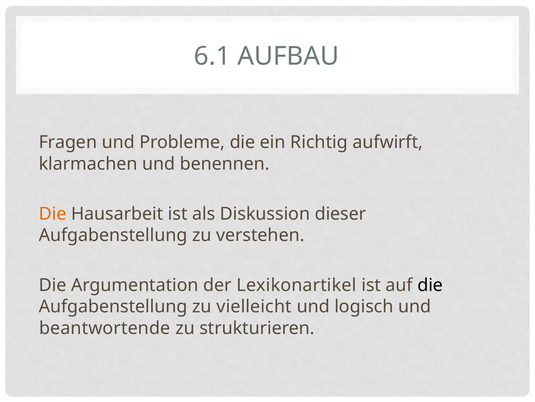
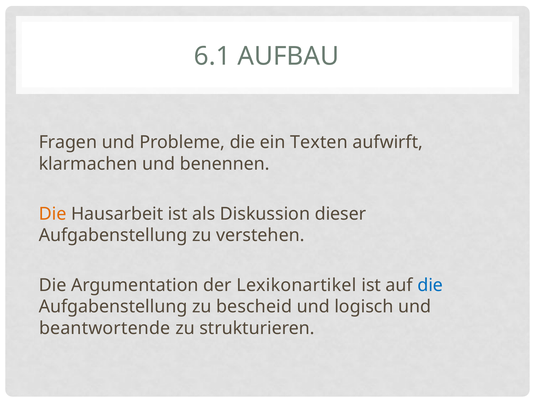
Richtig: Richtig -> Texten (319, 142)
die colour: black -> blue (430, 285)
vielleicht: vielleicht -> bescheid (254, 306)
